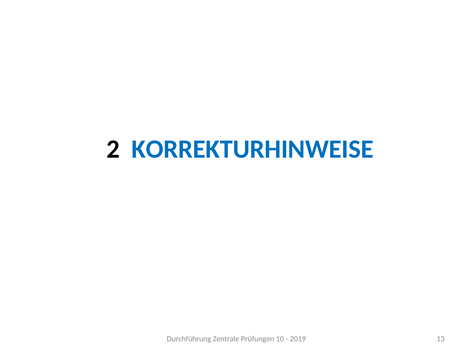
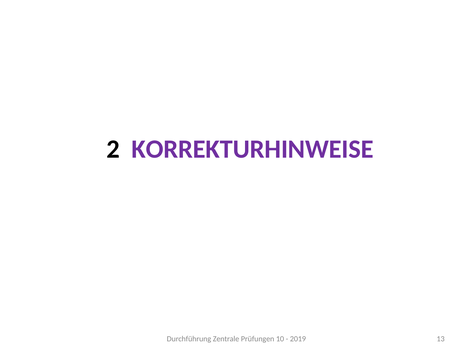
KORREKTURHINWEISE colour: blue -> purple (253, 149)
